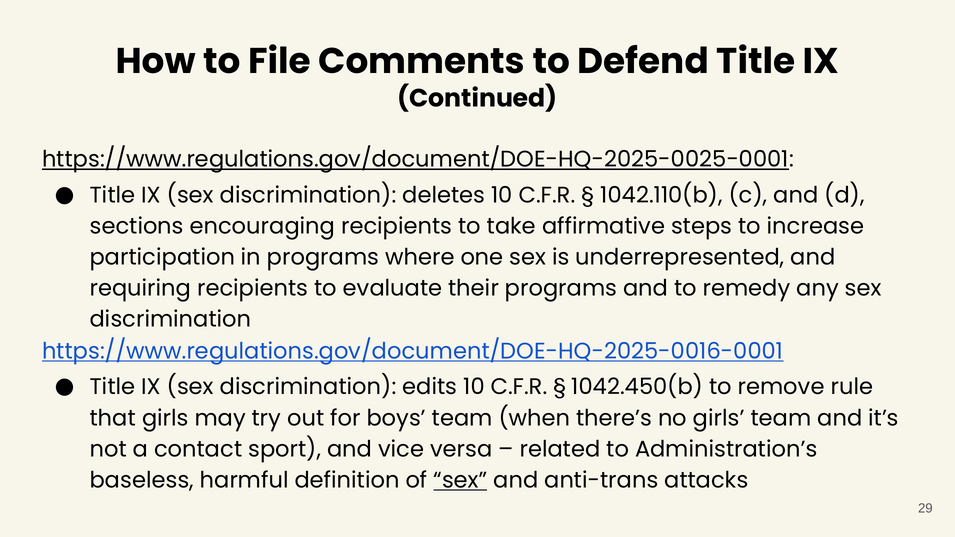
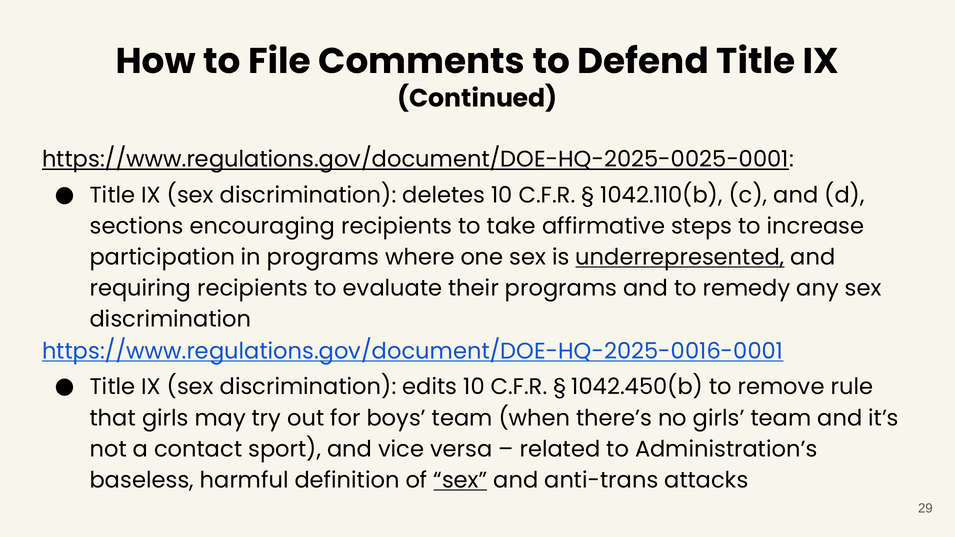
underrepresented underline: none -> present (680, 257)
